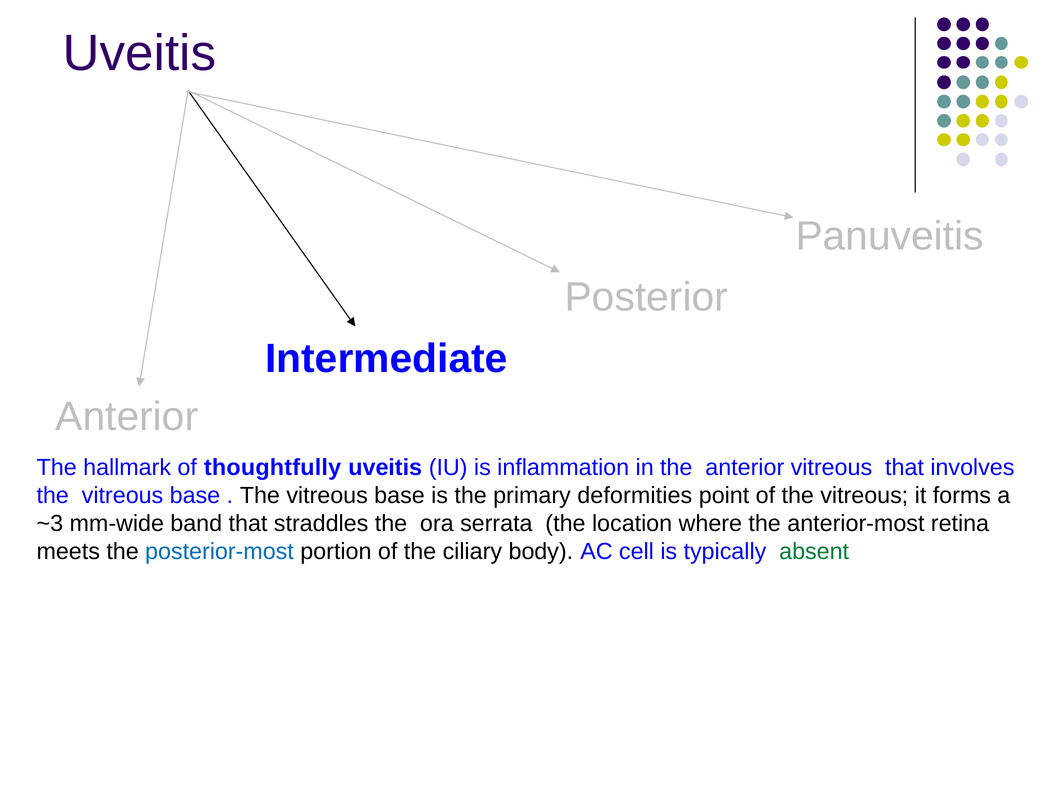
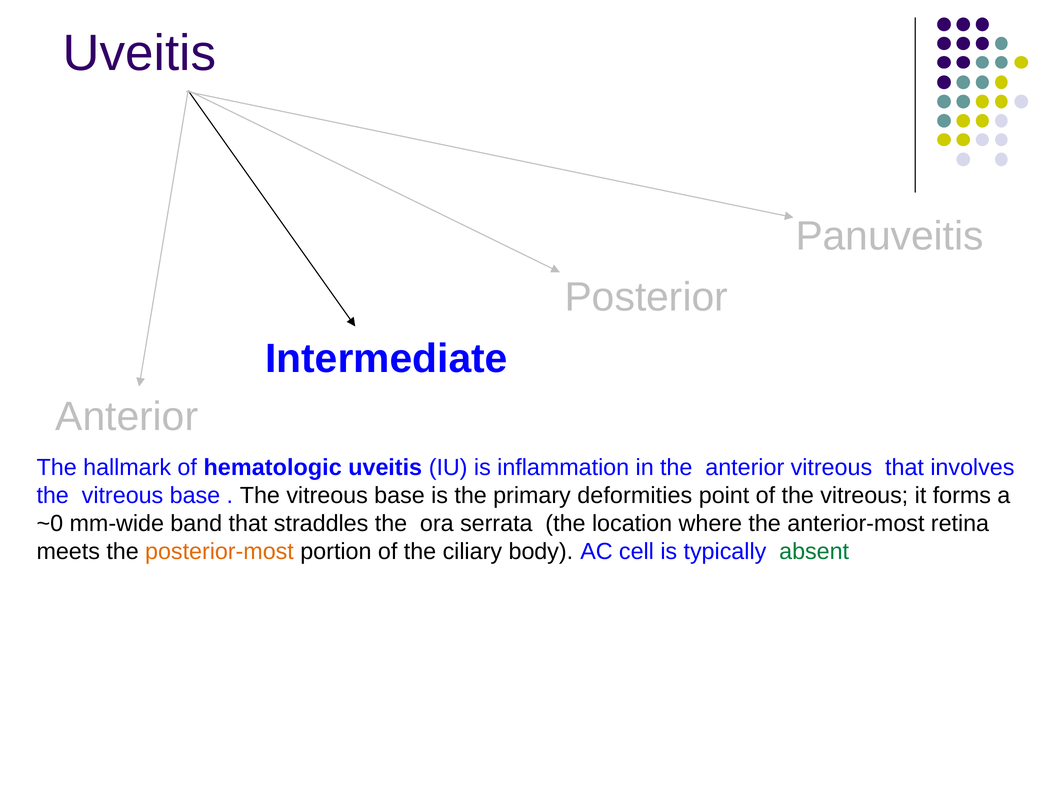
thoughtfully: thoughtfully -> hematologic (273, 468)
~3: ~3 -> ~0 (50, 524)
posterior-most colour: blue -> orange (219, 552)
